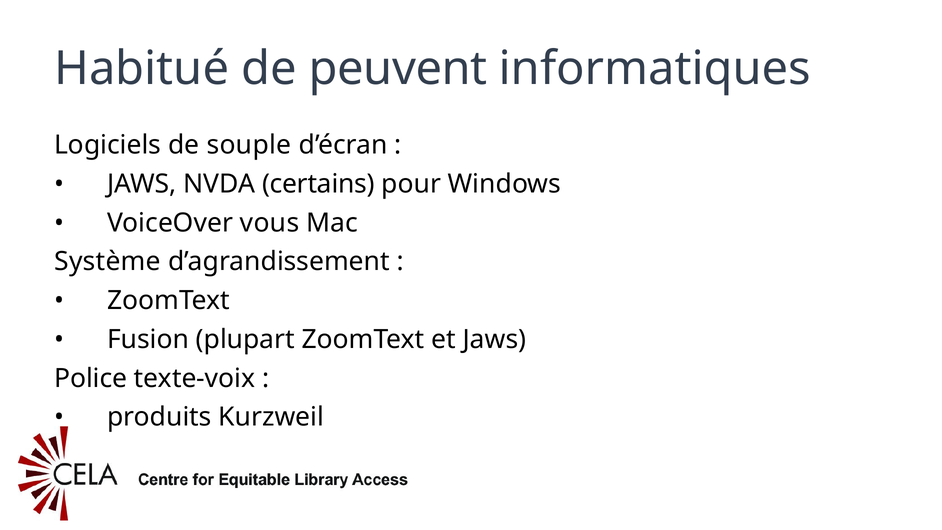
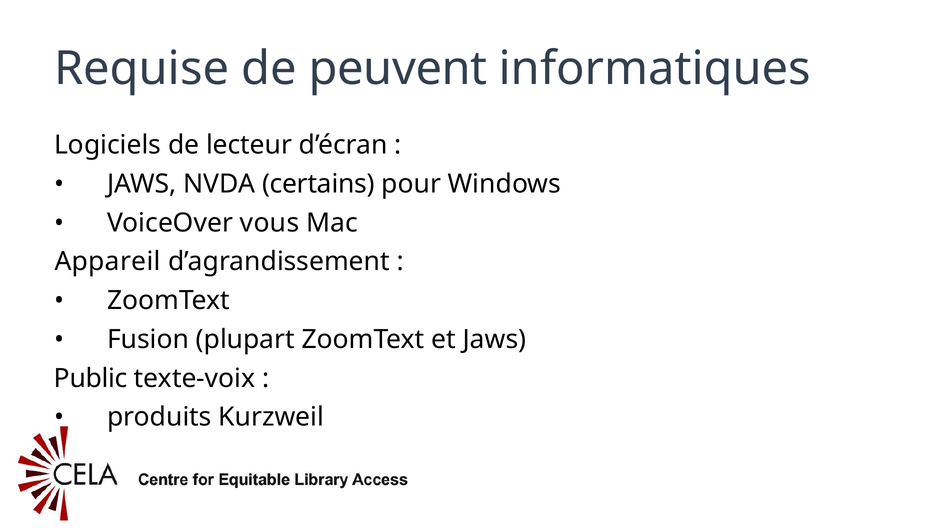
Habitué: Habitué -> Requise (142, 69)
souple: souple -> lecteur (249, 145)
Système: Système -> Appareil (108, 262)
Police: Police -> Public (91, 378)
